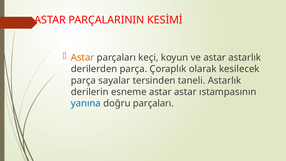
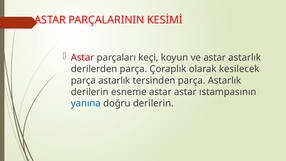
Astar colour: orange -> red (83, 58)
sayalar: sayalar -> astarlık (114, 80)
tersinden taneli: taneli -> parça (192, 80)
doğru parçaları: parçaları -> derilerin (153, 103)
